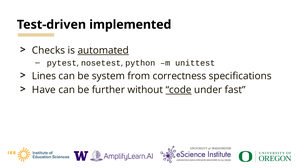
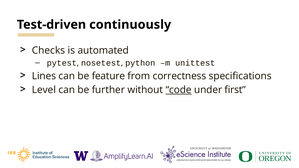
implemented: implemented -> continuously (130, 25)
automated underline: present -> none (103, 50)
system: system -> feature (108, 76)
Have: Have -> Level (44, 90)
fast: fast -> first (235, 90)
